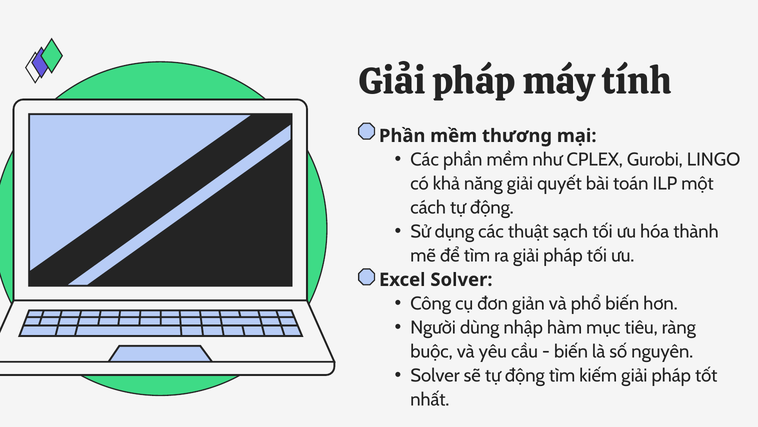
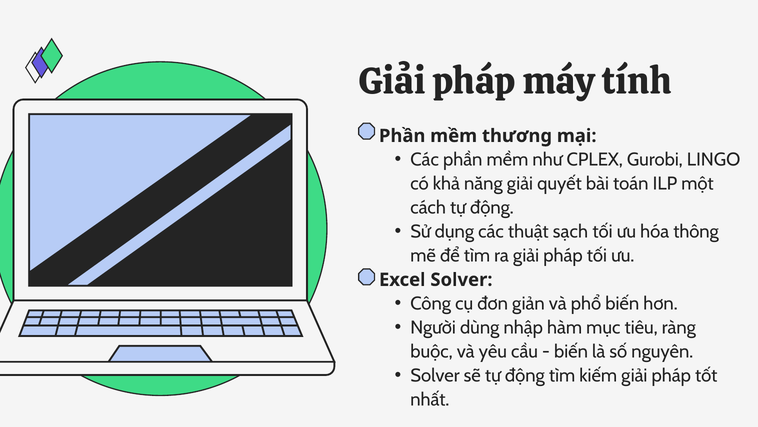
thành: thành -> thông (696, 231)
